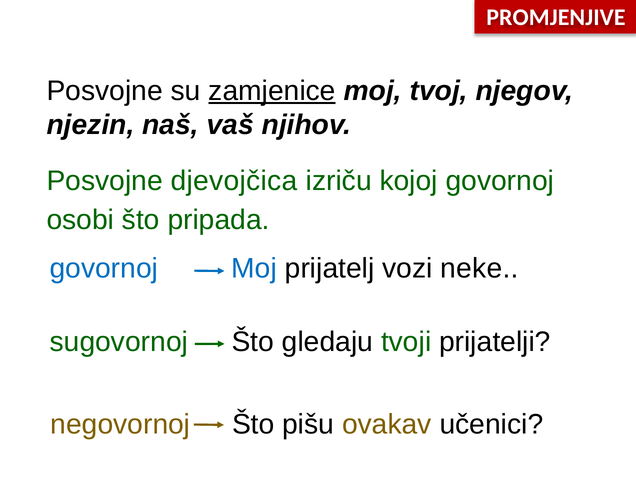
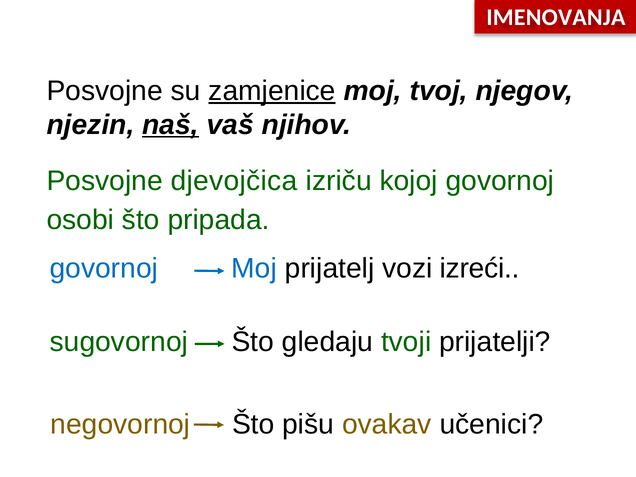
PROMJENJIVE: PROMJENJIVE -> IMENOVANJA (556, 17)
naš underline: none -> present (171, 125)
neke: neke -> izreći (480, 268)
